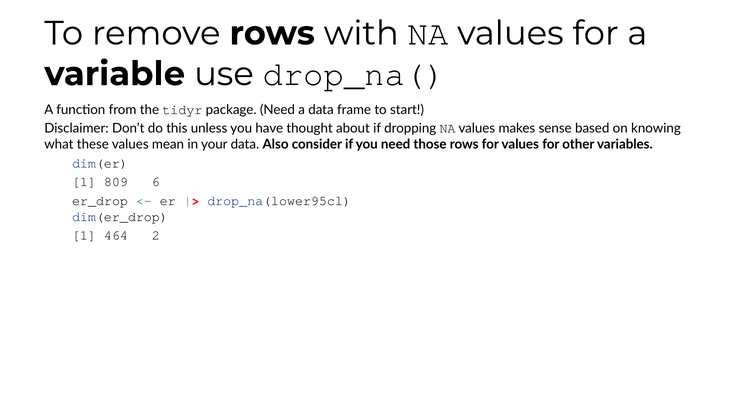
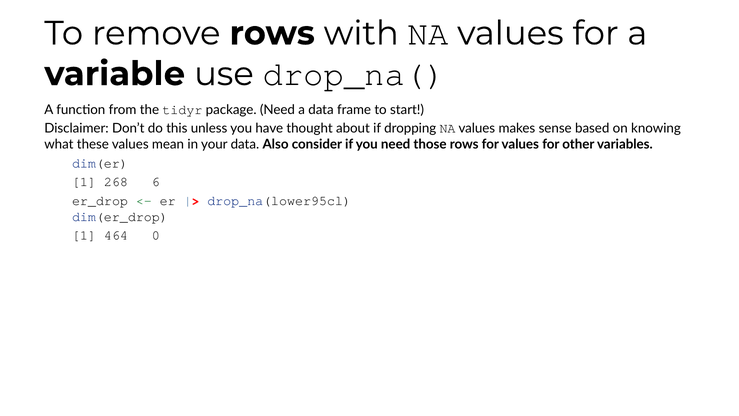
809: 809 -> 268 (116, 182)
2: 2 -> 0 (156, 235)
